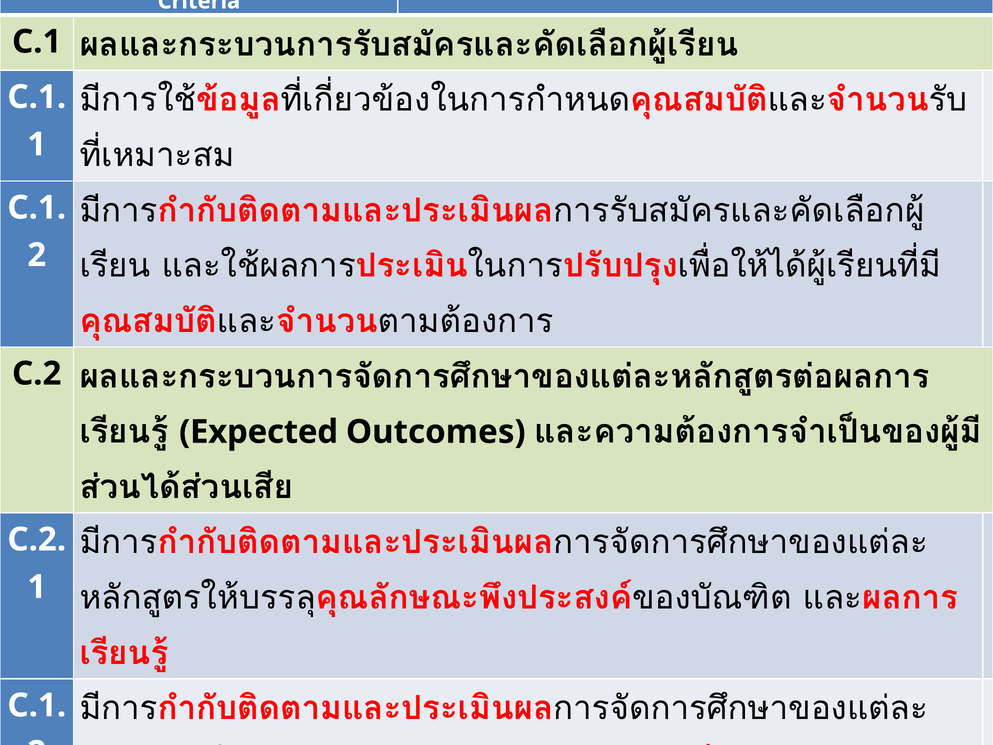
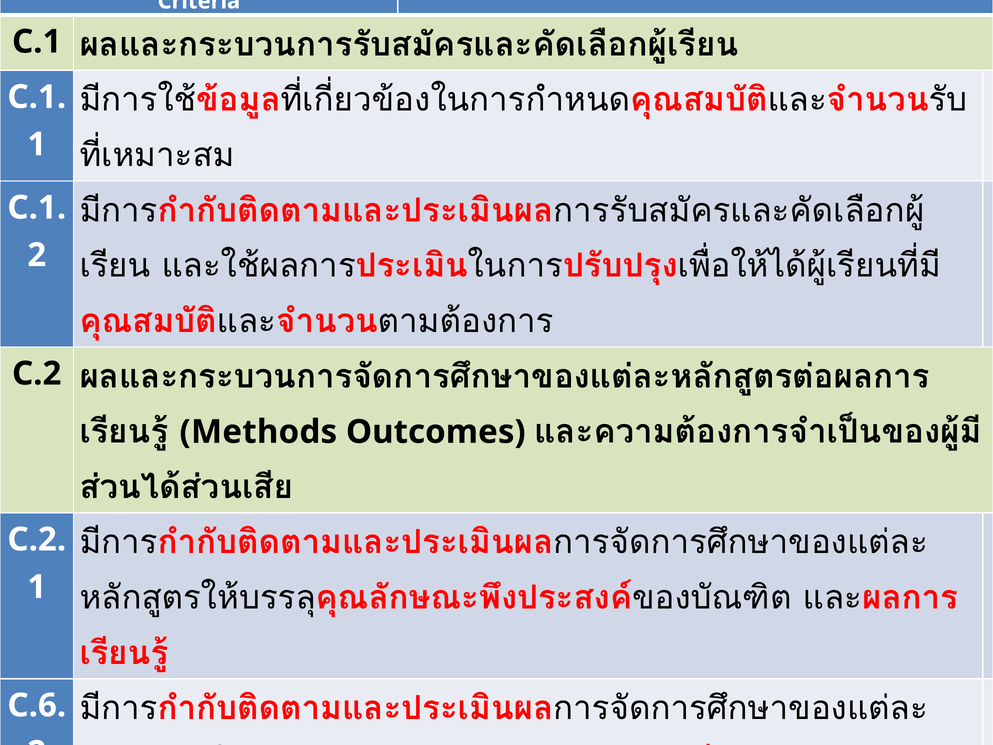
Expected: Expected -> Methods (258, 432)
C.1: C.1 -> C.6 (37, 705)
